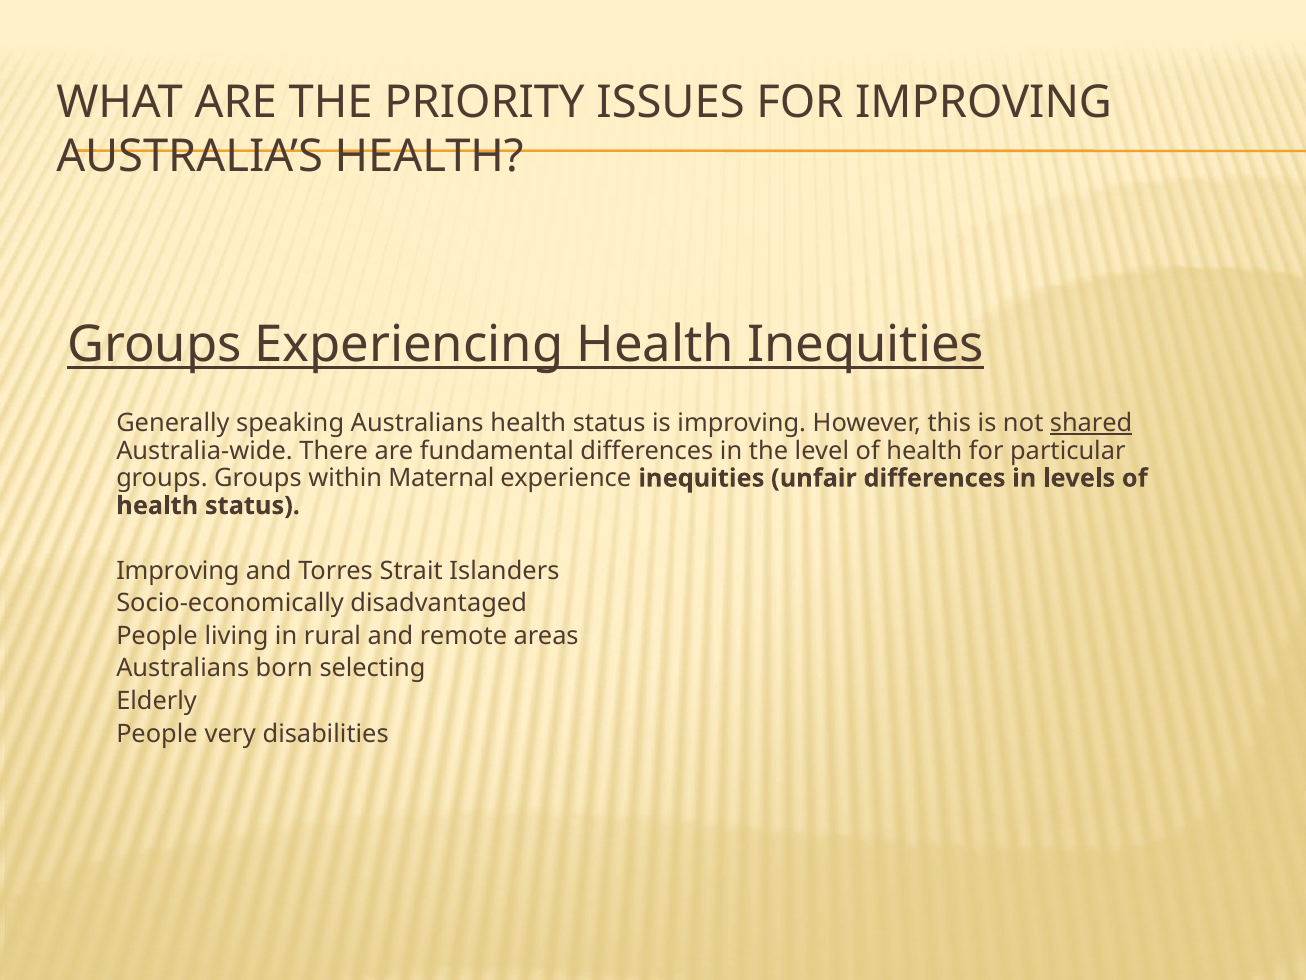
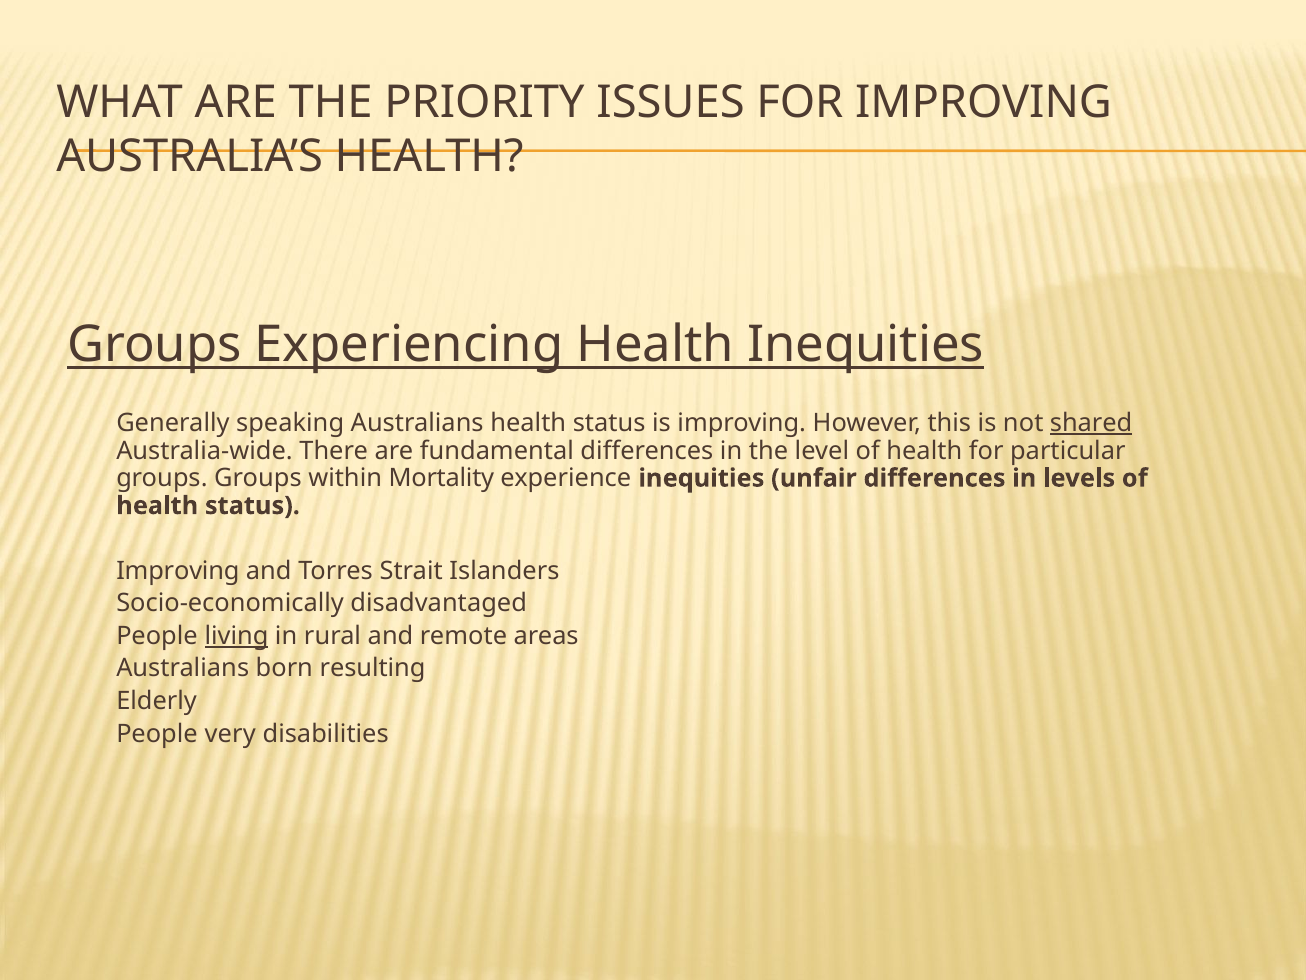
Maternal: Maternal -> Mortality (441, 478)
living underline: none -> present (236, 636)
selecting: selecting -> resulting (373, 668)
